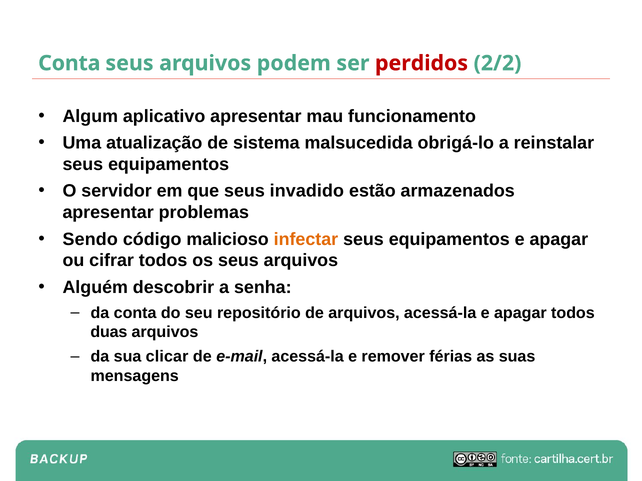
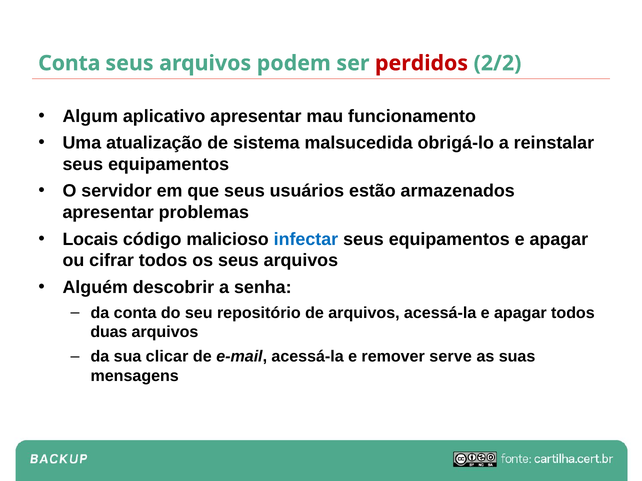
invadido: invadido -> usuários (307, 191)
Sendo: Sendo -> Locais (90, 239)
infectar colour: orange -> blue (306, 239)
férias: férias -> serve (451, 357)
